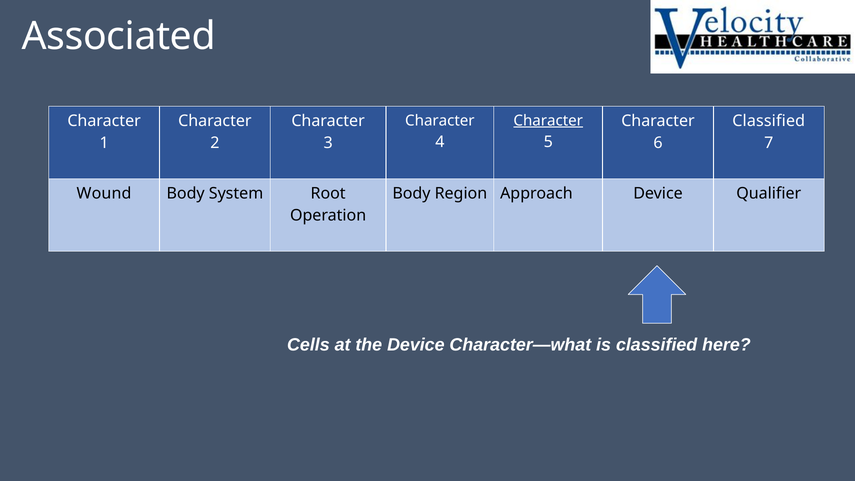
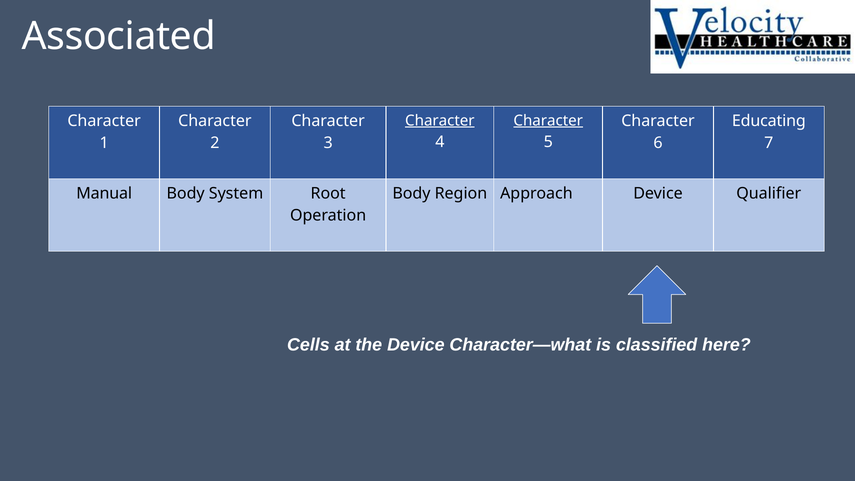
Character underline: none -> present (440, 121)
Classified: Classified -> Educating (769, 121)
Wound: Wound -> Manual (104, 194)
